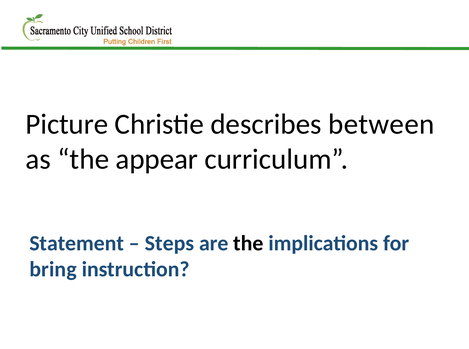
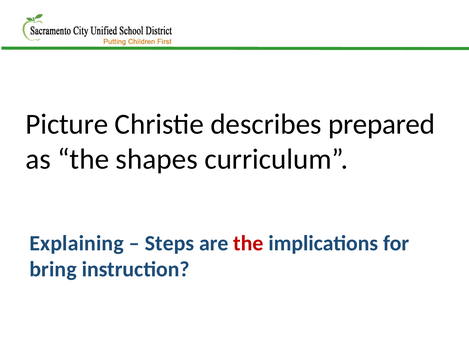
between: between -> prepared (382, 124)
appear: appear -> shapes (157, 159)
Statement: Statement -> Explaining (77, 243)
the colour: black -> red (248, 243)
